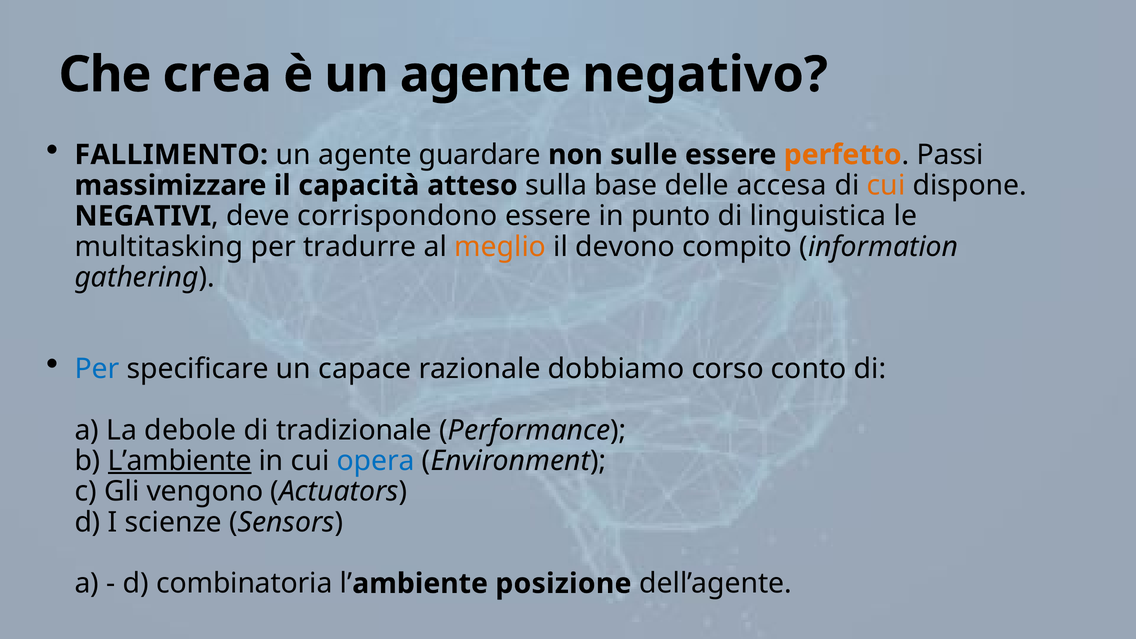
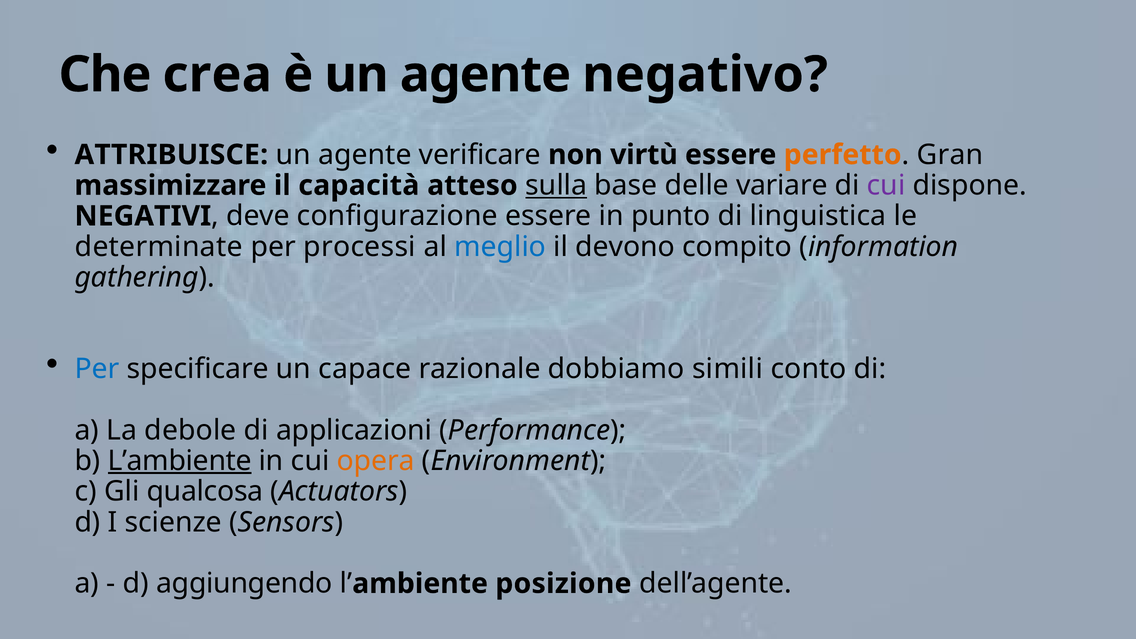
FALLIMENTO: FALLIMENTO -> ATTRIBUISCE (171, 155)
guardare: guardare -> verificare (480, 155)
sulle: sulle -> virtù (644, 155)
Passi: Passi -> Gran (950, 155)
sulla underline: none -> present (556, 185)
accesa: accesa -> variare (782, 185)
cui colour: orange -> purple (886, 185)
corrispondono: corrispondono -> configurazione (397, 216)
multitasking: multitasking -> determinate (159, 247)
tradurre: tradurre -> processi (360, 247)
meglio colour: orange -> blue (500, 247)
corso: corso -> simili (727, 369)
tradizionale: tradizionale -> applicazioni (354, 430)
opera colour: blue -> orange (376, 461)
vengono: vengono -> qualcosa (205, 492)
combinatoria: combinatoria -> aggiungendo (244, 584)
